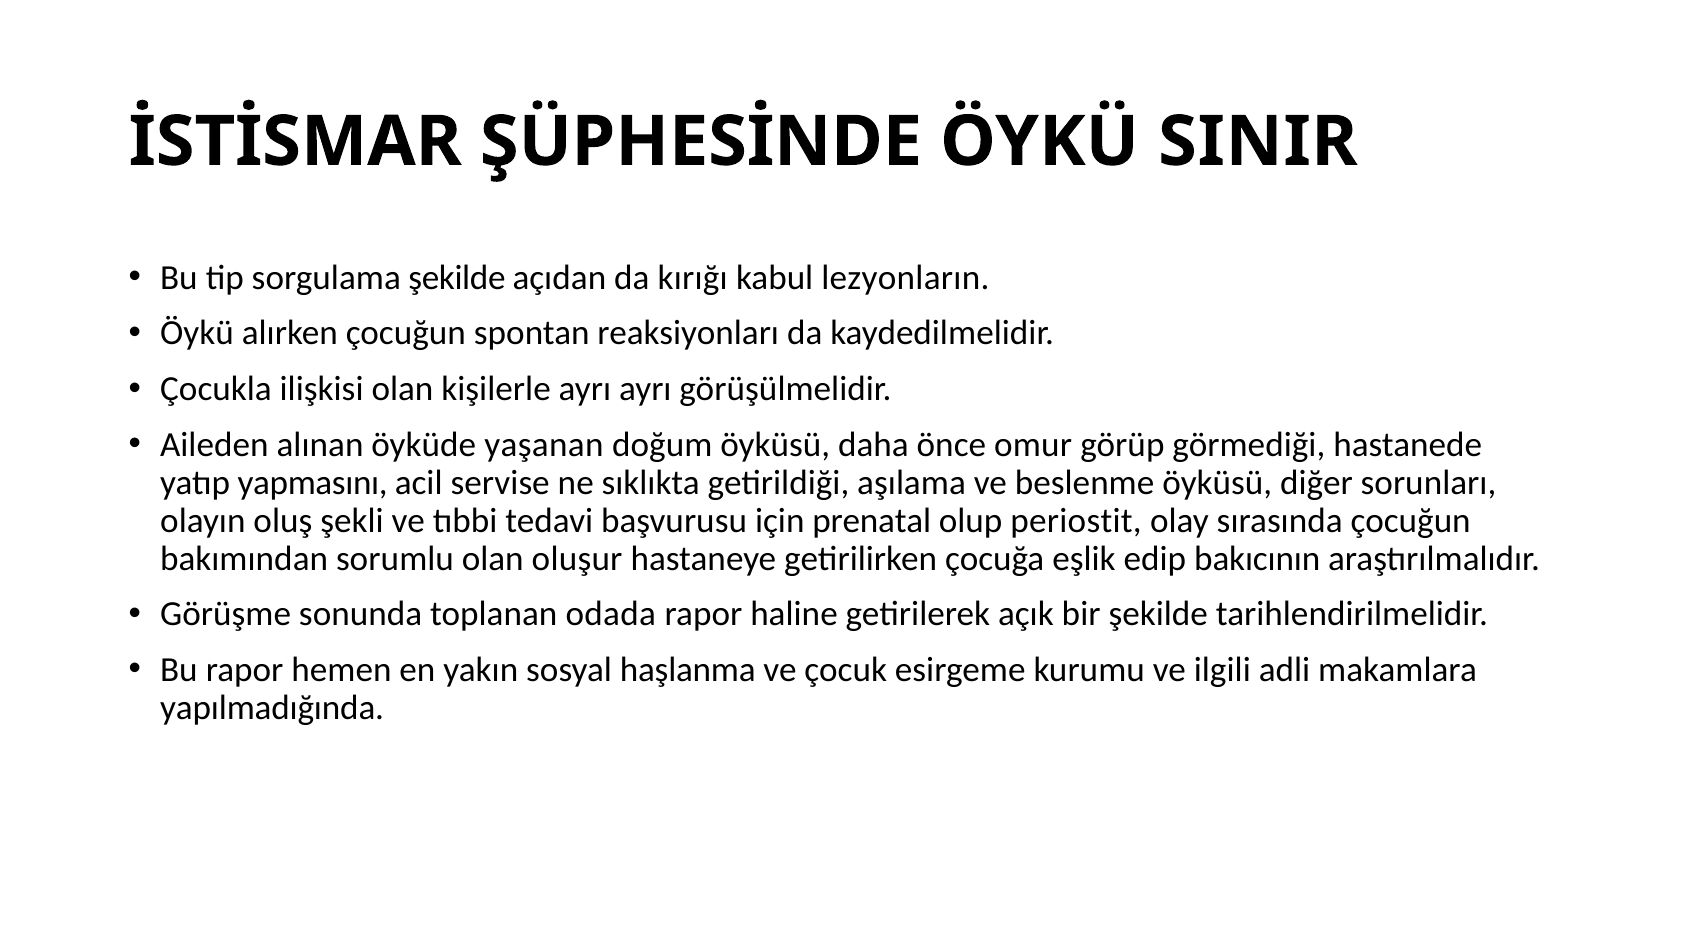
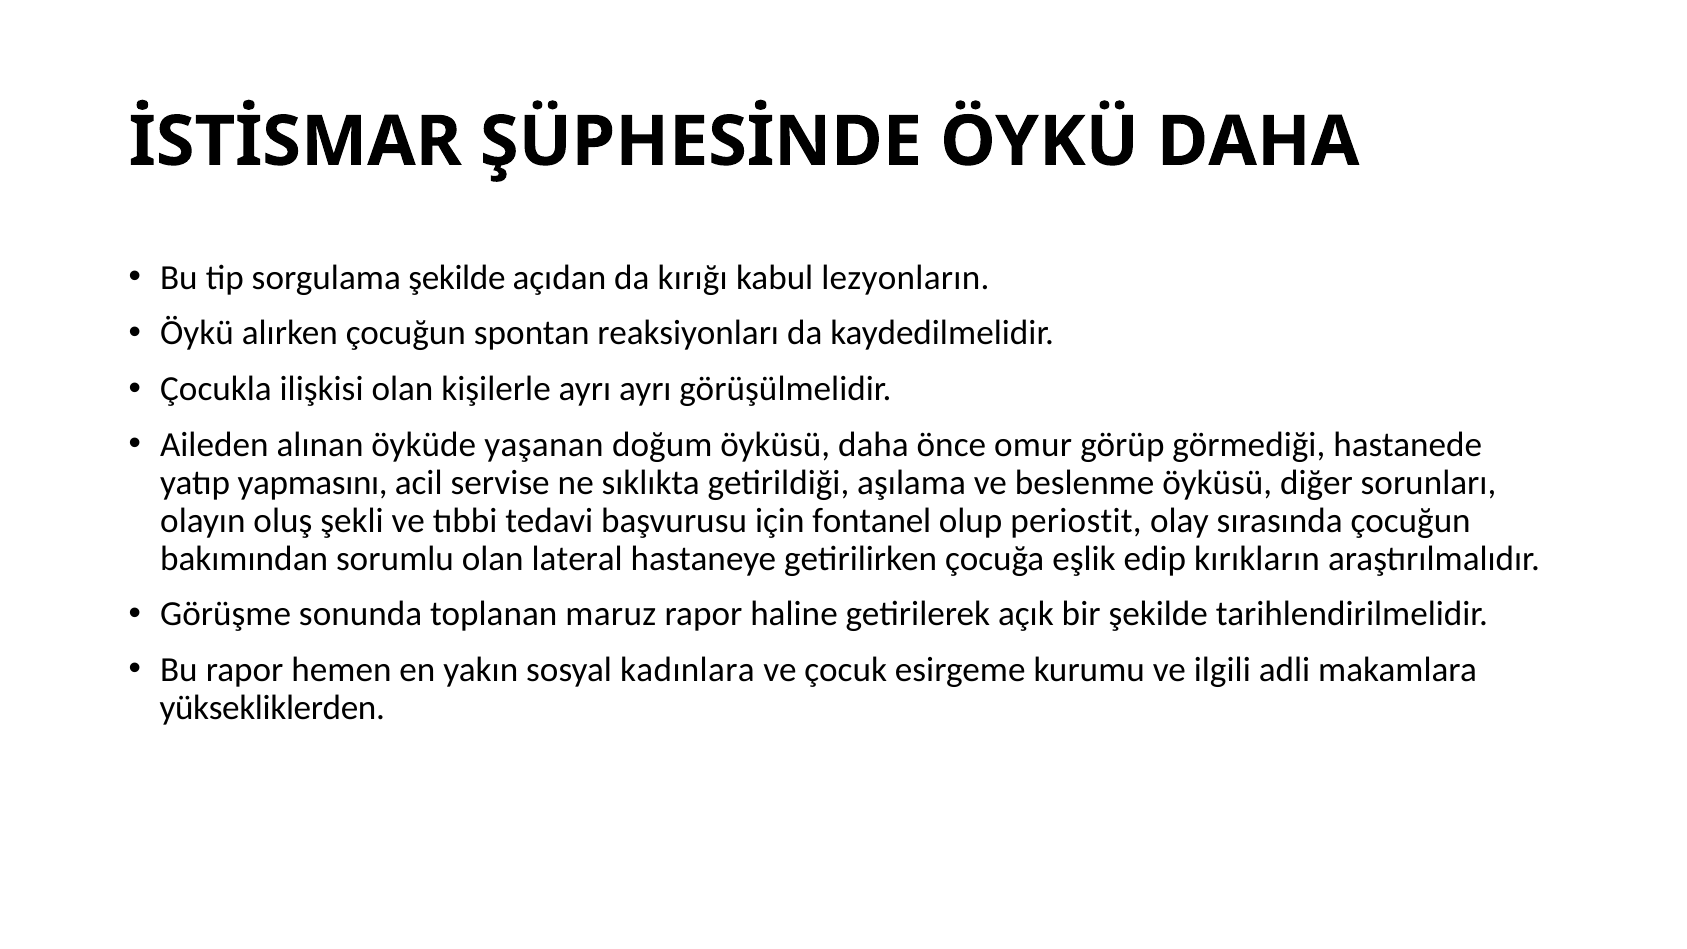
ÖYKÜ SINIR: SINIR -> DAHA (1258, 142)
prenatal: prenatal -> fontanel (872, 521)
oluşur: oluşur -> lateral (577, 559)
bakıcının: bakıcının -> kırıkların (1257, 559)
odada: odada -> maruz (611, 614)
haşlanma: haşlanma -> kadınlara (687, 670)
yapılmadığında: yapılmadığında -> yüksekliklerden (272, 708)
